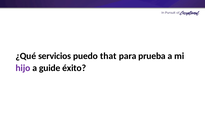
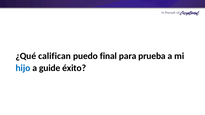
servicios: servicios -> califican (54, 56)
that: that -> final (108, 56)
hijo colour: purple -> blue (23, 68)
